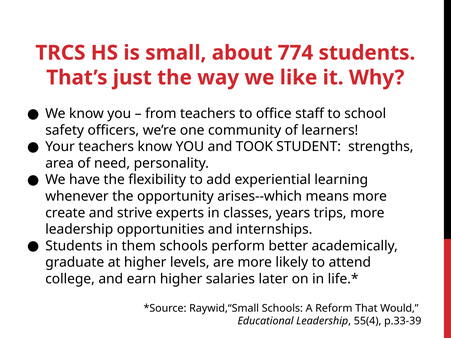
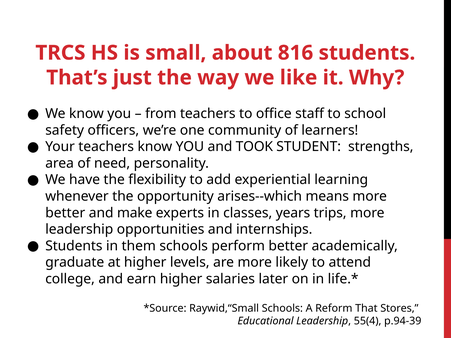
774: 774 -> 816 (296, 53)
create: create -> better (65, 213)
strive: strive -> make (135, 213)
Would: Would -> Stores (399, 309)
p.33-39: p.33-39 -> p.94-39 (403, 321)
